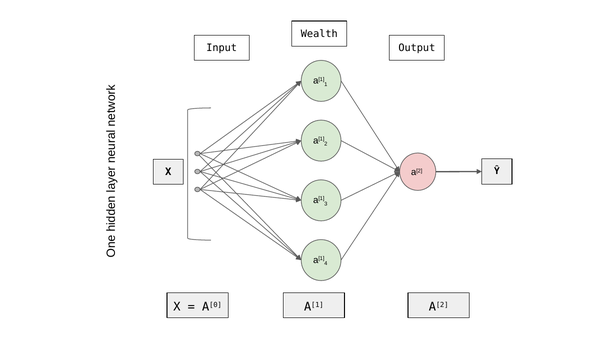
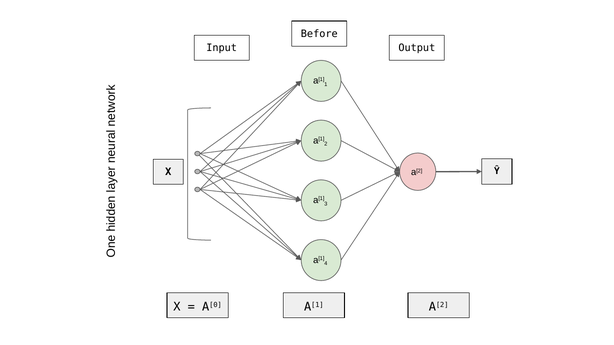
Wealth: Wealth -> Before (319, 34)
